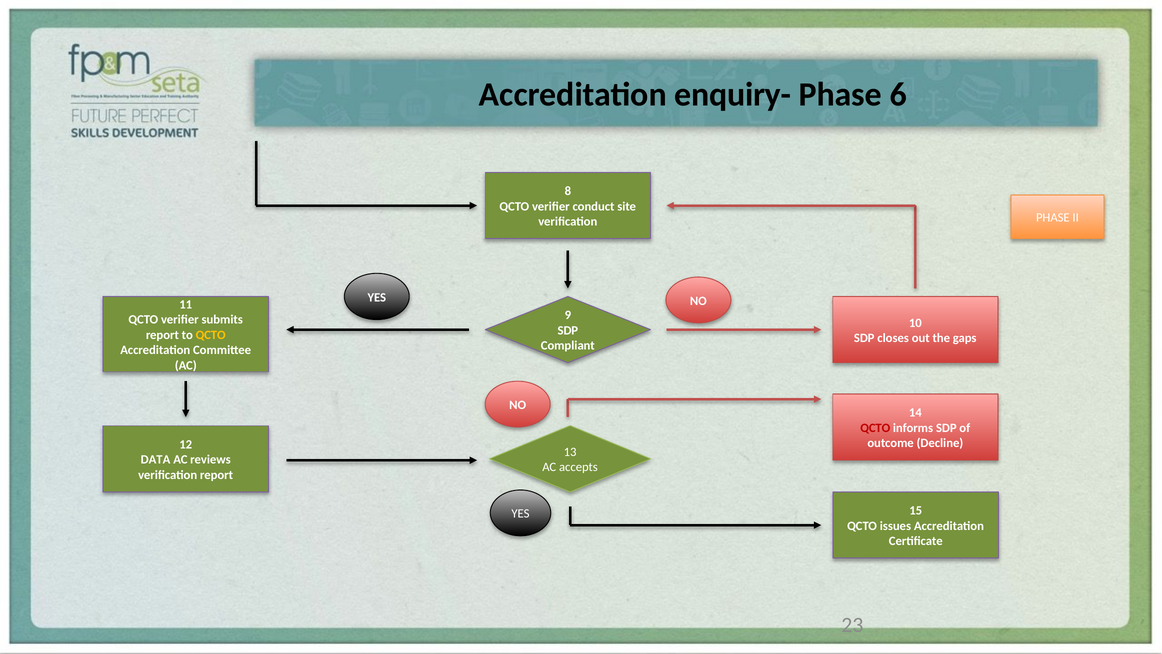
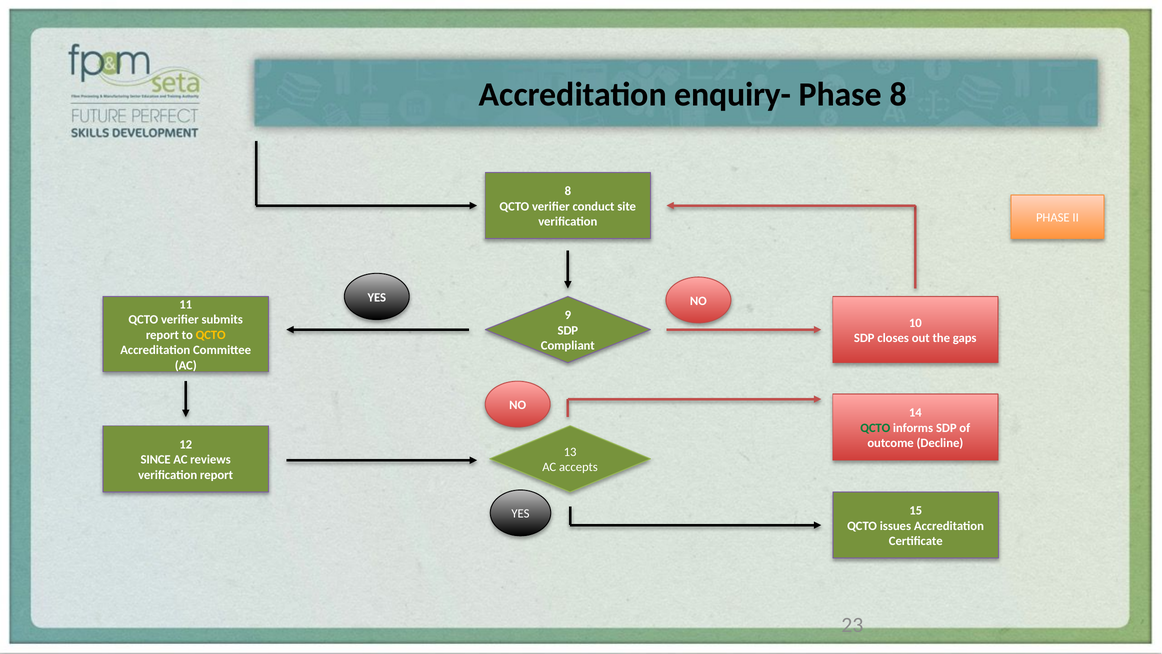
Phase 6: 6 -> 8 (898, 94)
QCTO colour: red -> green (875, 428)
DATA: DATA -> SINCE (156, 459)
